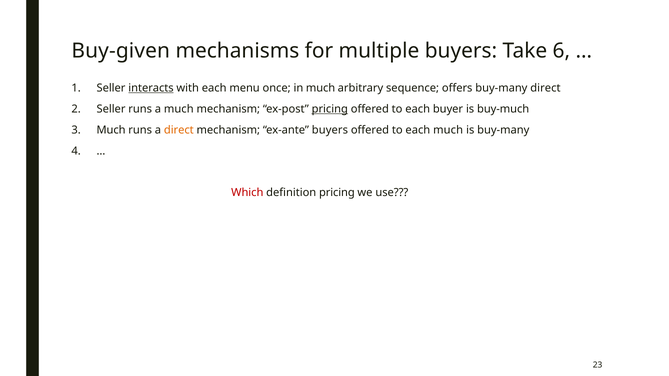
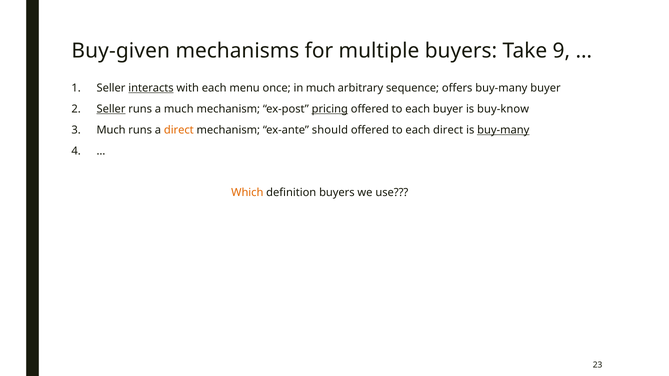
6: 6 -> 9 (561, 51)
buy-many direct: direct -> buyer (545, 88)
Seller underline: none -> present (111, 109)
buy-much: buy-much -> buy-know (503, 109)
ex-ante buyers: buyers -> should (330, 130)
each much: much -> direct (448, 130)
buy-many underline: none -> present (503, 130)
Which colour: red -> orange (247, 193)
definition pricing: pricing -> buyers (337, 193)
